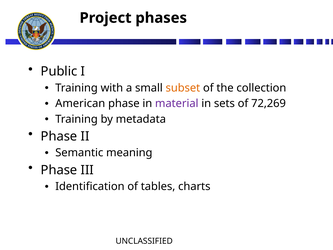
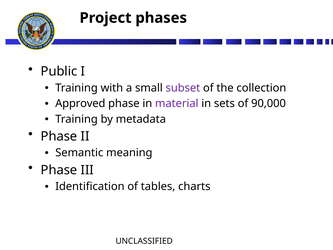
subset colour: orange -> purple (183, 88)
American: American -> Approved (80, 103)
72,269: 72,269 -> 90,000 (269, 103)
